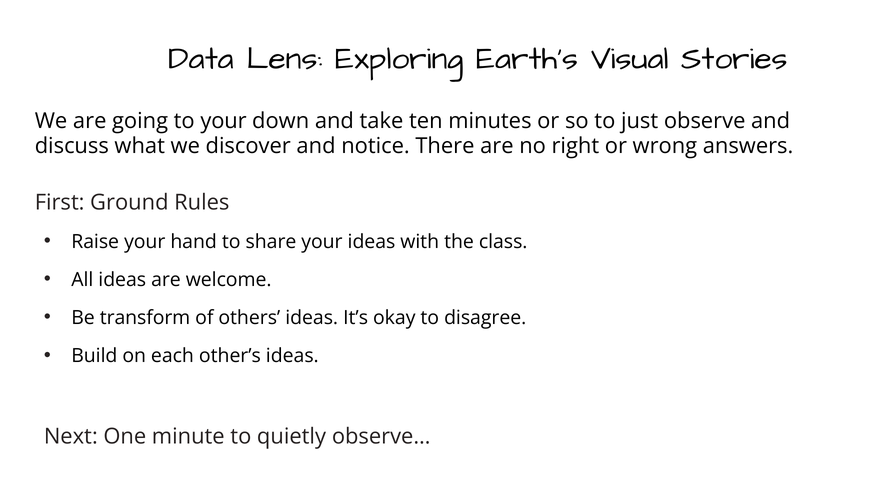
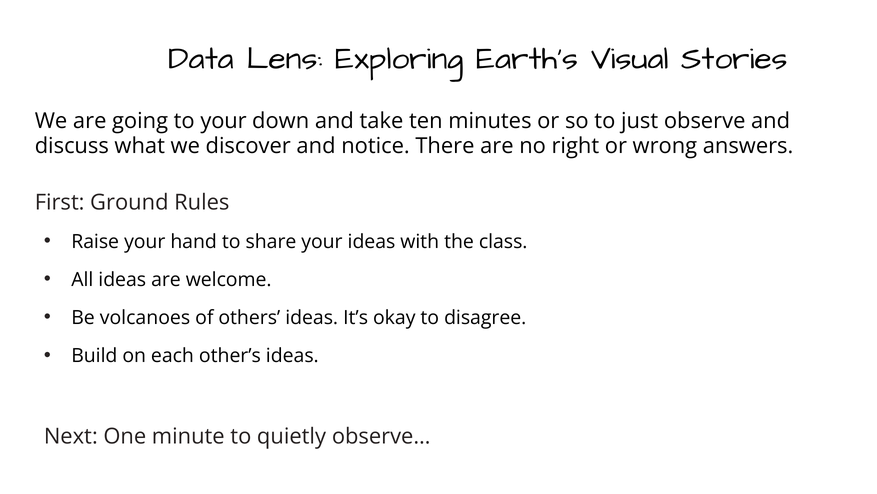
transform: transform -> volcanoes (145, 317)
